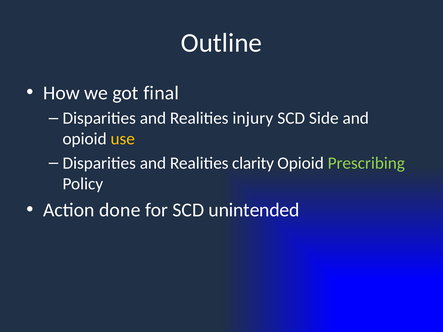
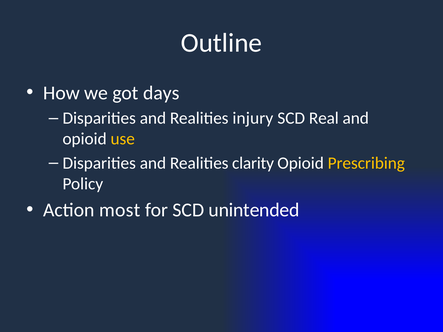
final: final -> days (161, 93)
Side: Side -> Real (324, 118)
Prescribing colour: light green -> yellow (366, 163)
done: done -> most (120, 210)
